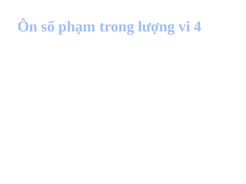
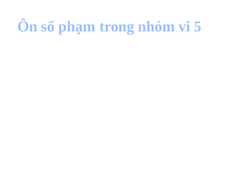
lượng: lượng -> nhóm (156, 27)
4: 4 -> 5 (198, 27)
